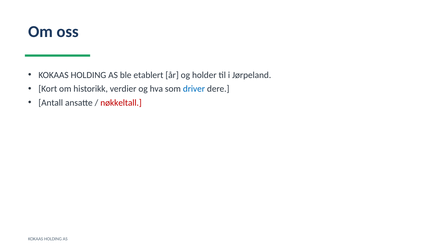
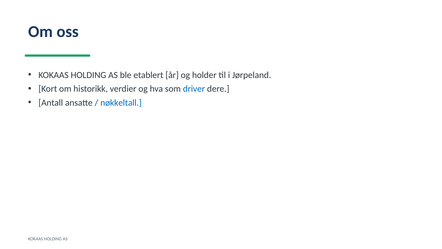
nøkkeltall colour: red -> blue (121, 103)
